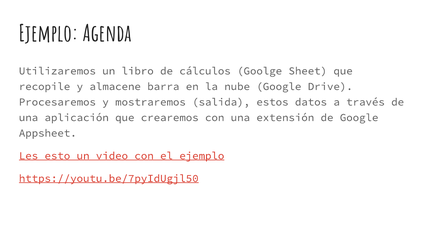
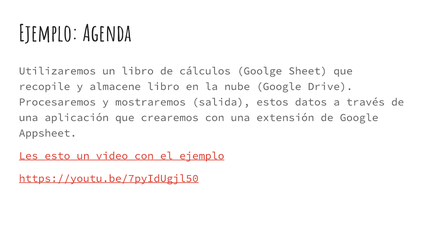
almacene barra: barra -> libro (163, 86)
